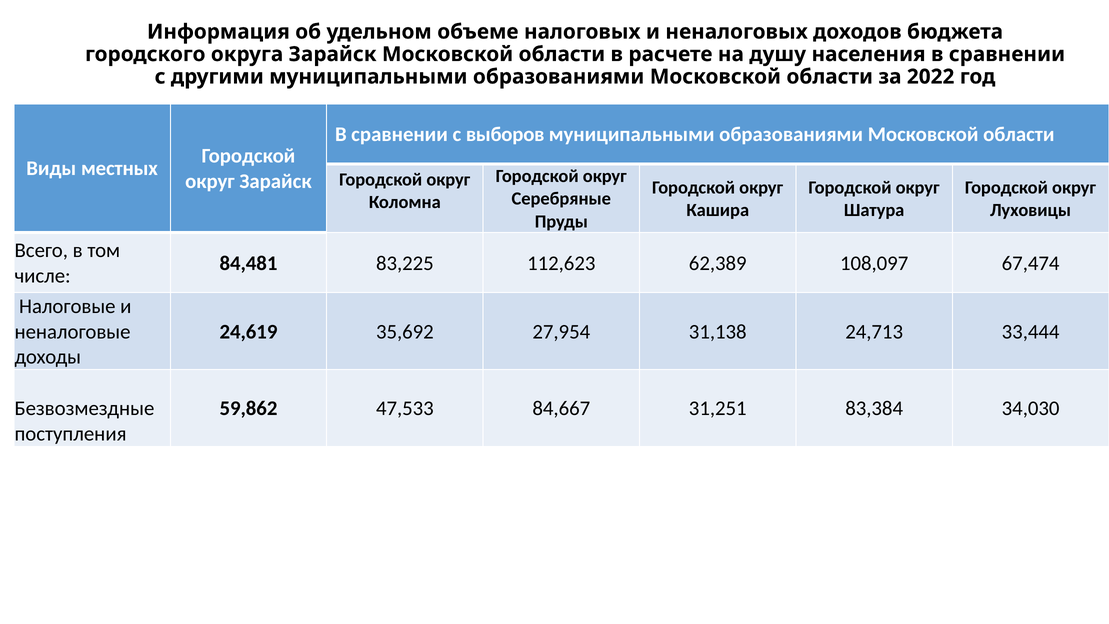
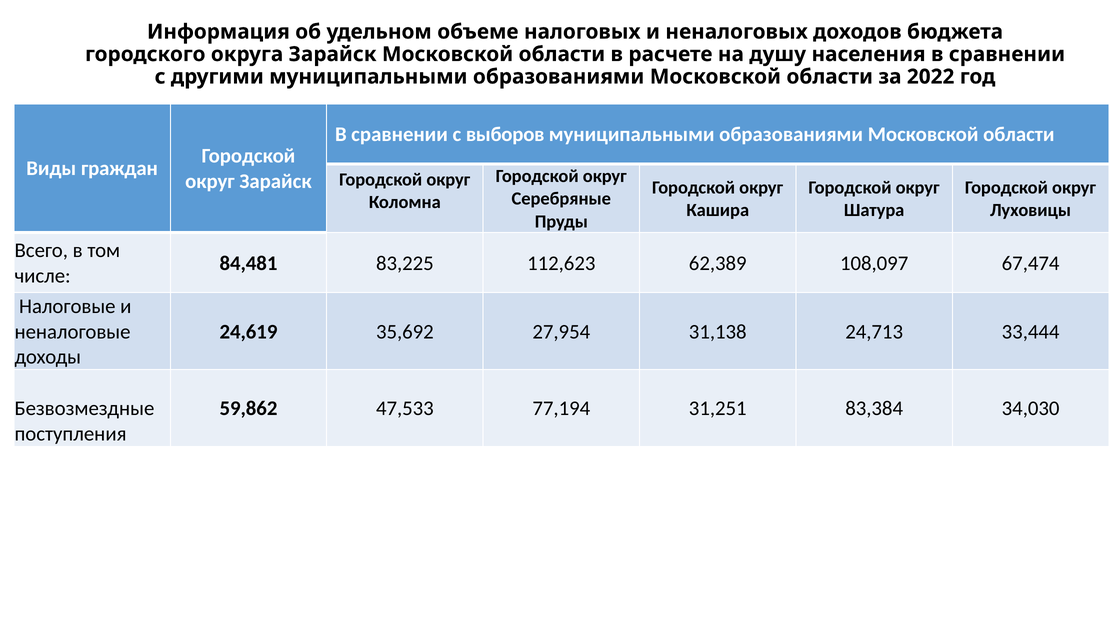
местных: местных -> граждан (119, 168)
84,667: 84,667 -> 77,194 (561, 408)
